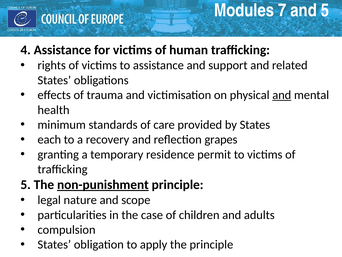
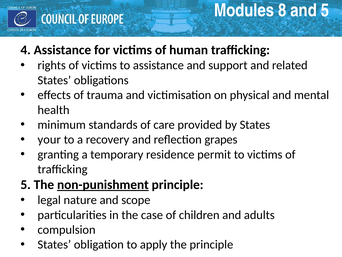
7: 7 -> 8 (282, 10)
and underline: present -> none (282, 95)
each: each -> your (49, 139)
